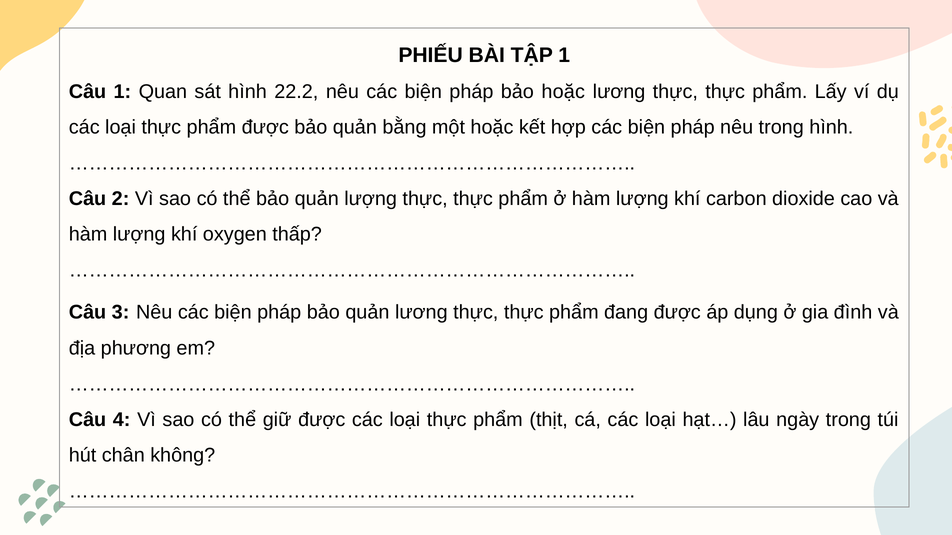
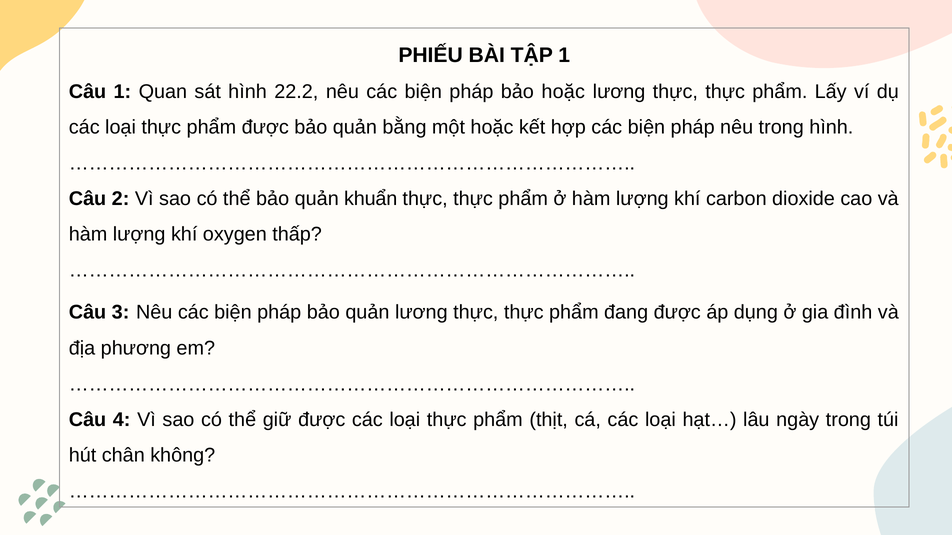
quản lượng: lượng -> khuẩn (371, 199)
